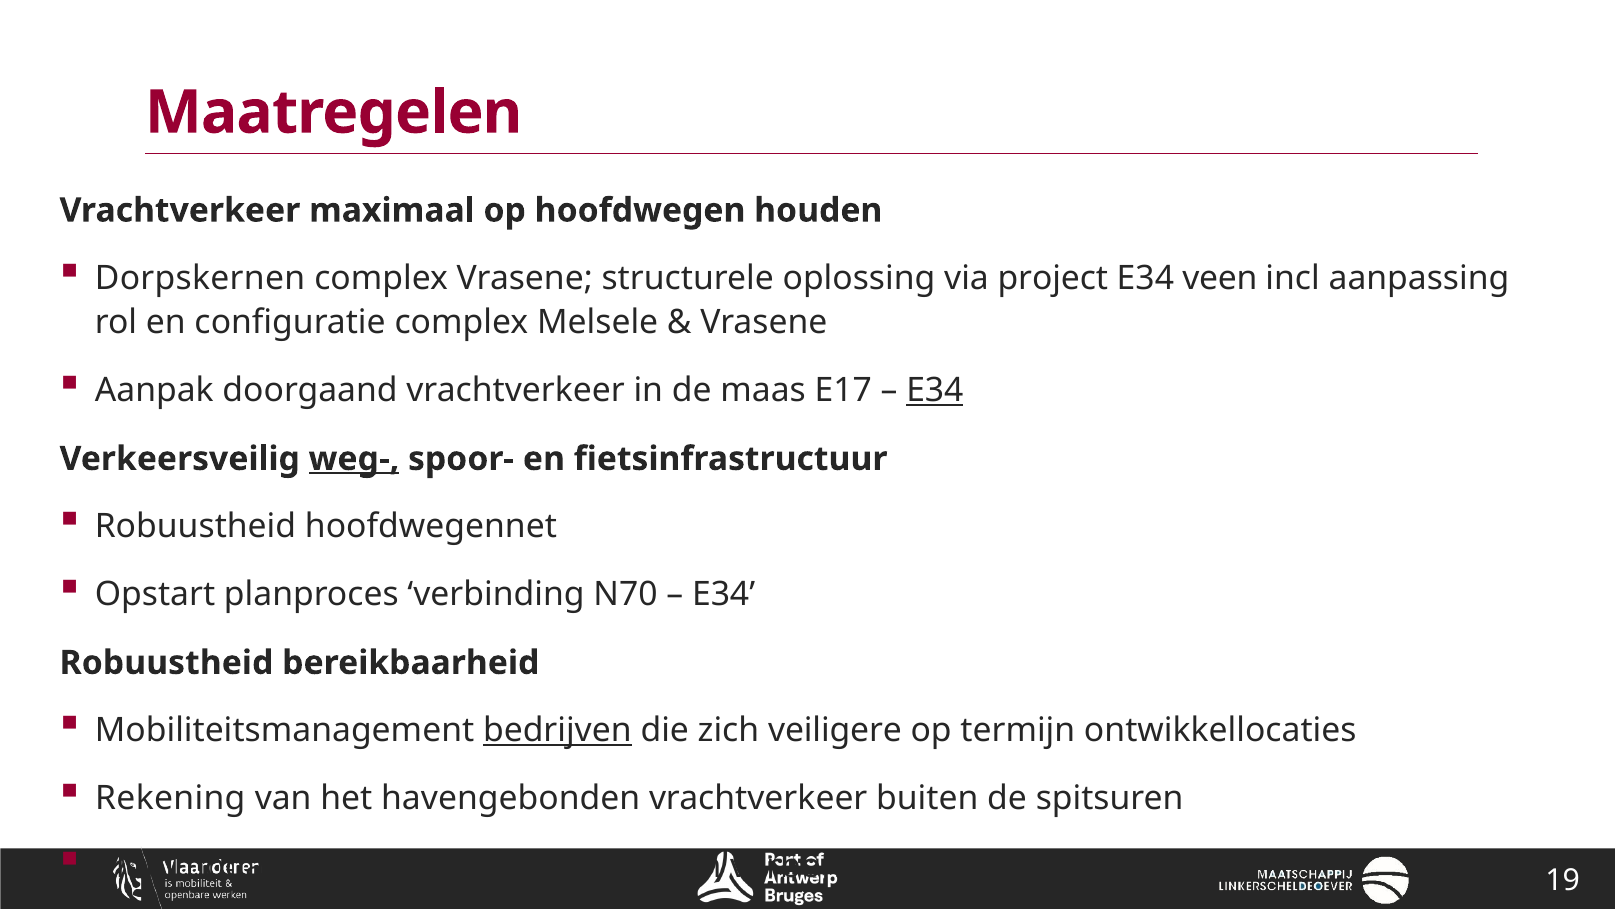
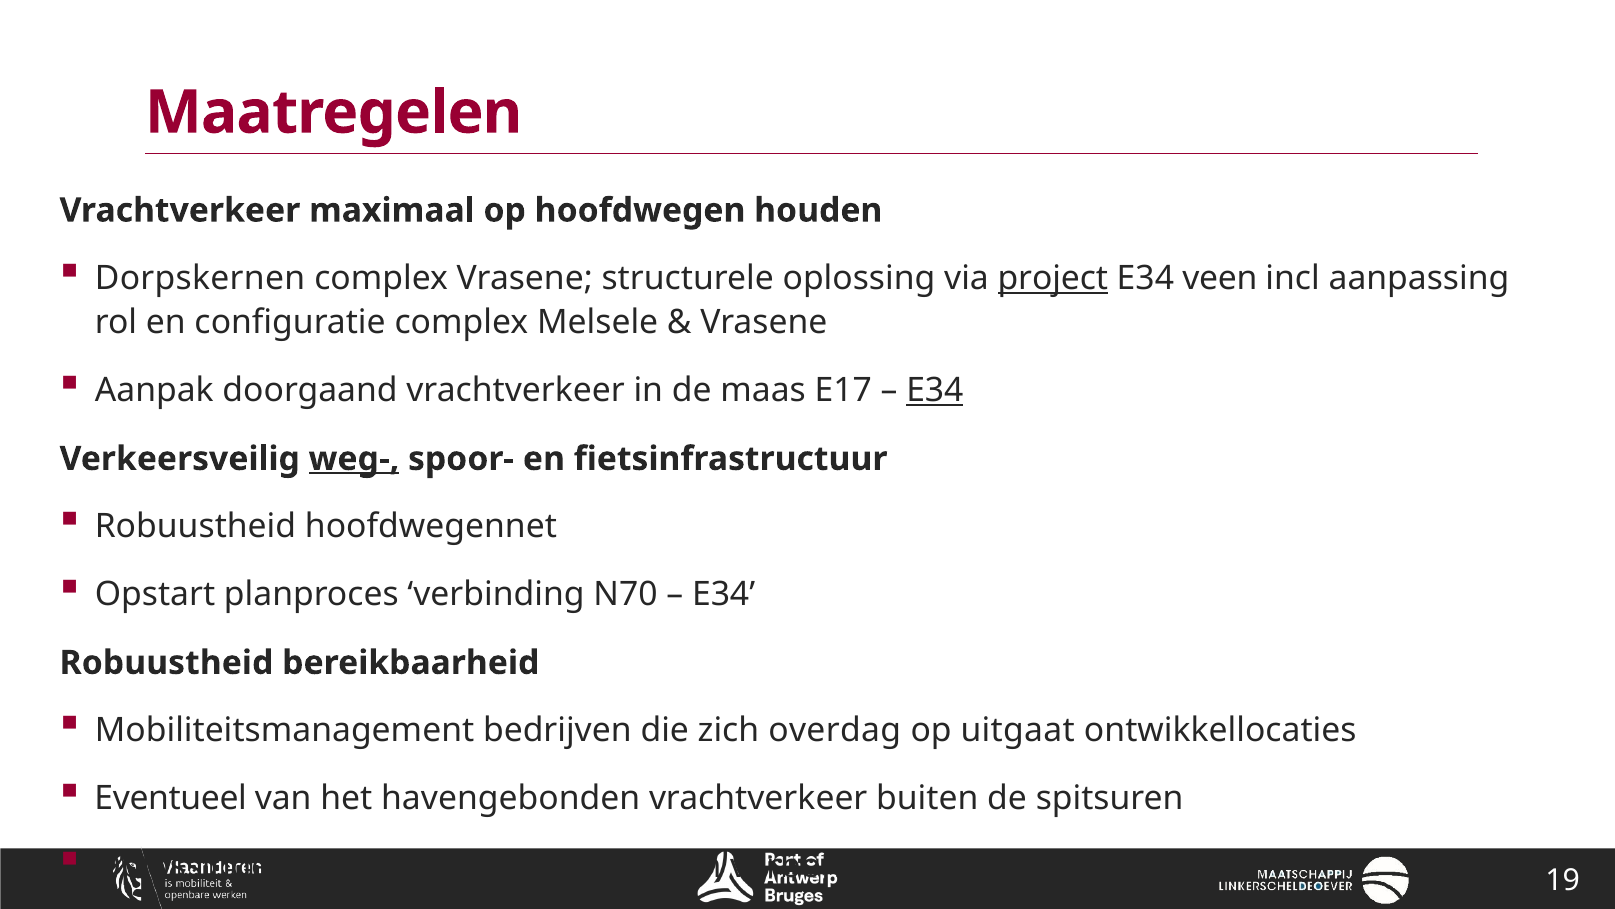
project underline: none -> present (1053, 278)
bedrijven underline: present -> none (557, 730)
veiligere: veiligere -> overdag (835, 730)
termijn: termijn -> uitgaat (1018, 730)
Rekening: Rekening -> Eventueel (171, 798)
Multimodale: Multimodale -> Oplossingen (193, 866)
